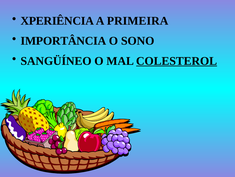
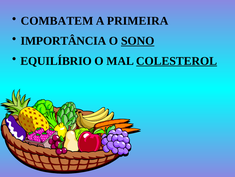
XPERIÊNCIA: XPERIÊNCIA -> COMBATEM (57, 21)
SONO underline: none -> present (138, 41)
SANGÜÍNEO: SANGÜÍNEO -> EQUILÍBRIO (56, 61)
